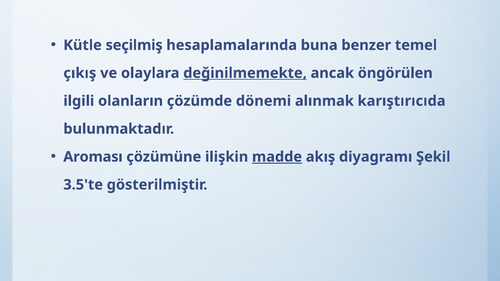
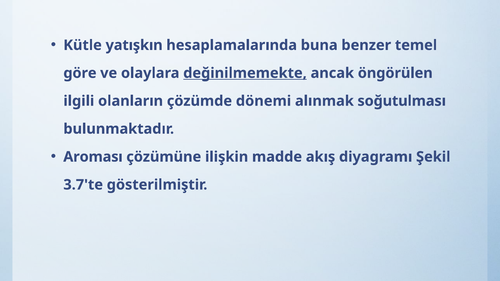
seçilmiş: seçilmiş -> yatışkın (134, 45)
çıkış: çıkış -> göre (80, 73)
karıştırıcıda: karıştırıcıda -> soğutulması (402, 101)
madde underline: present -> none (277, 157)
3.5'te: 3.5'te -> 3.7'te (83, 185)
